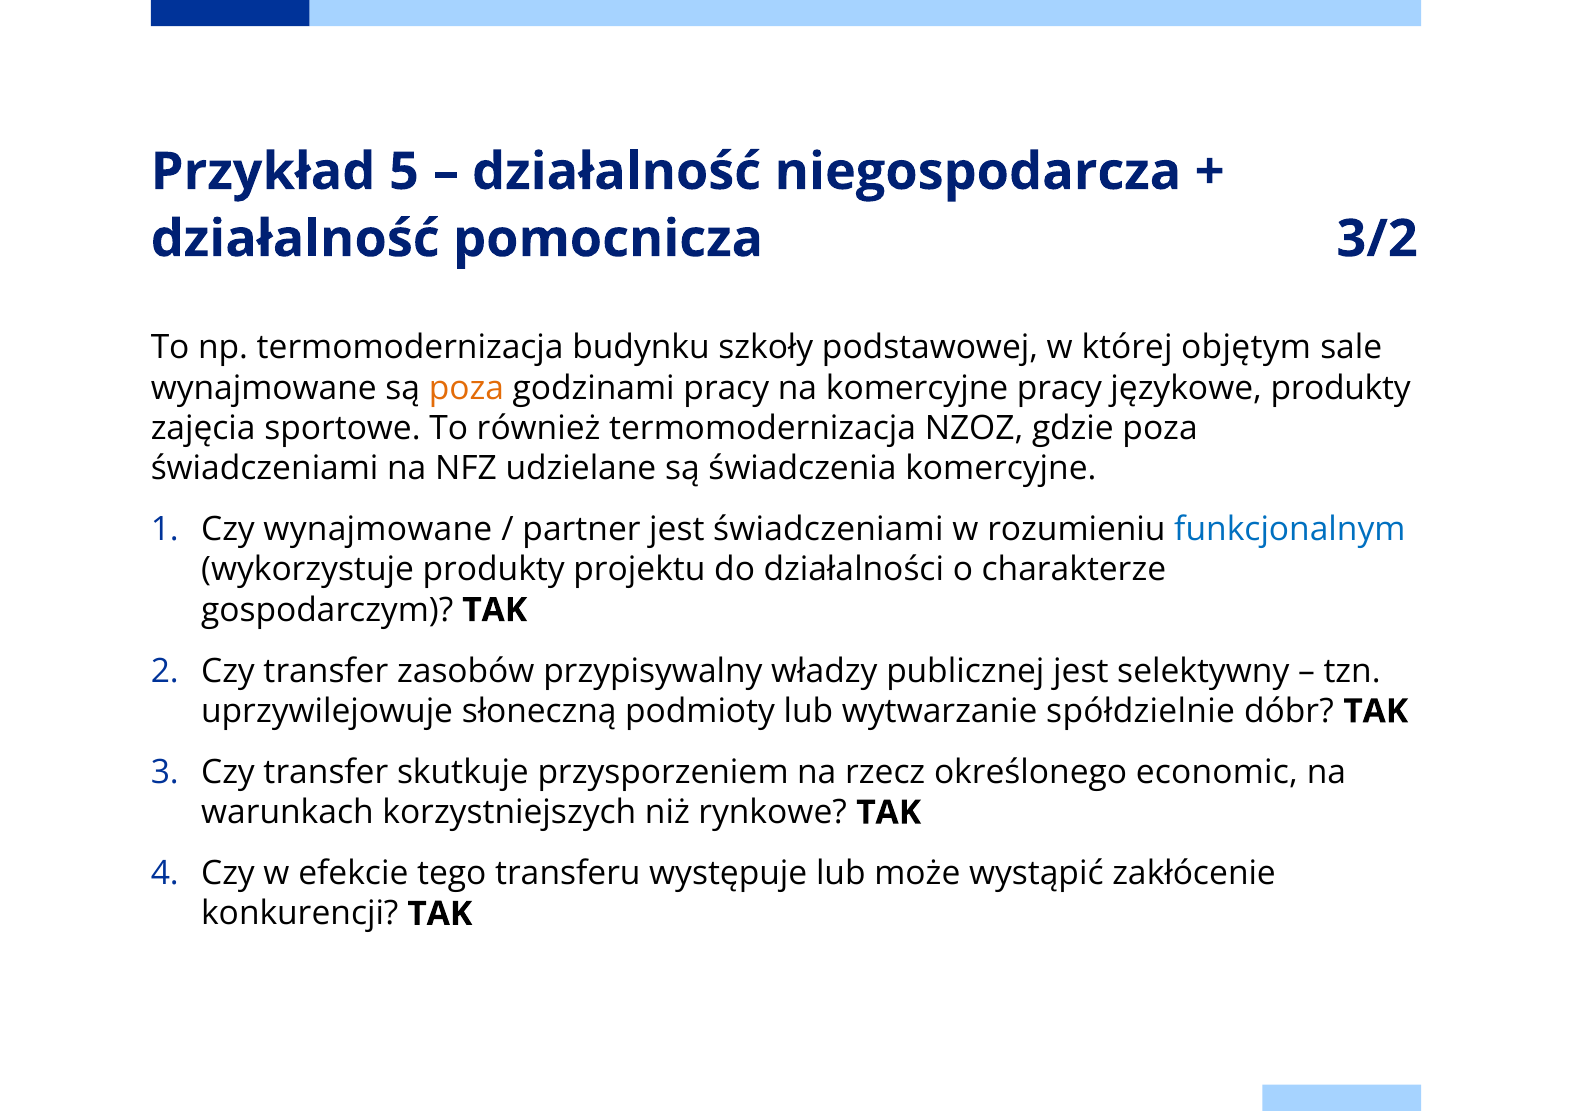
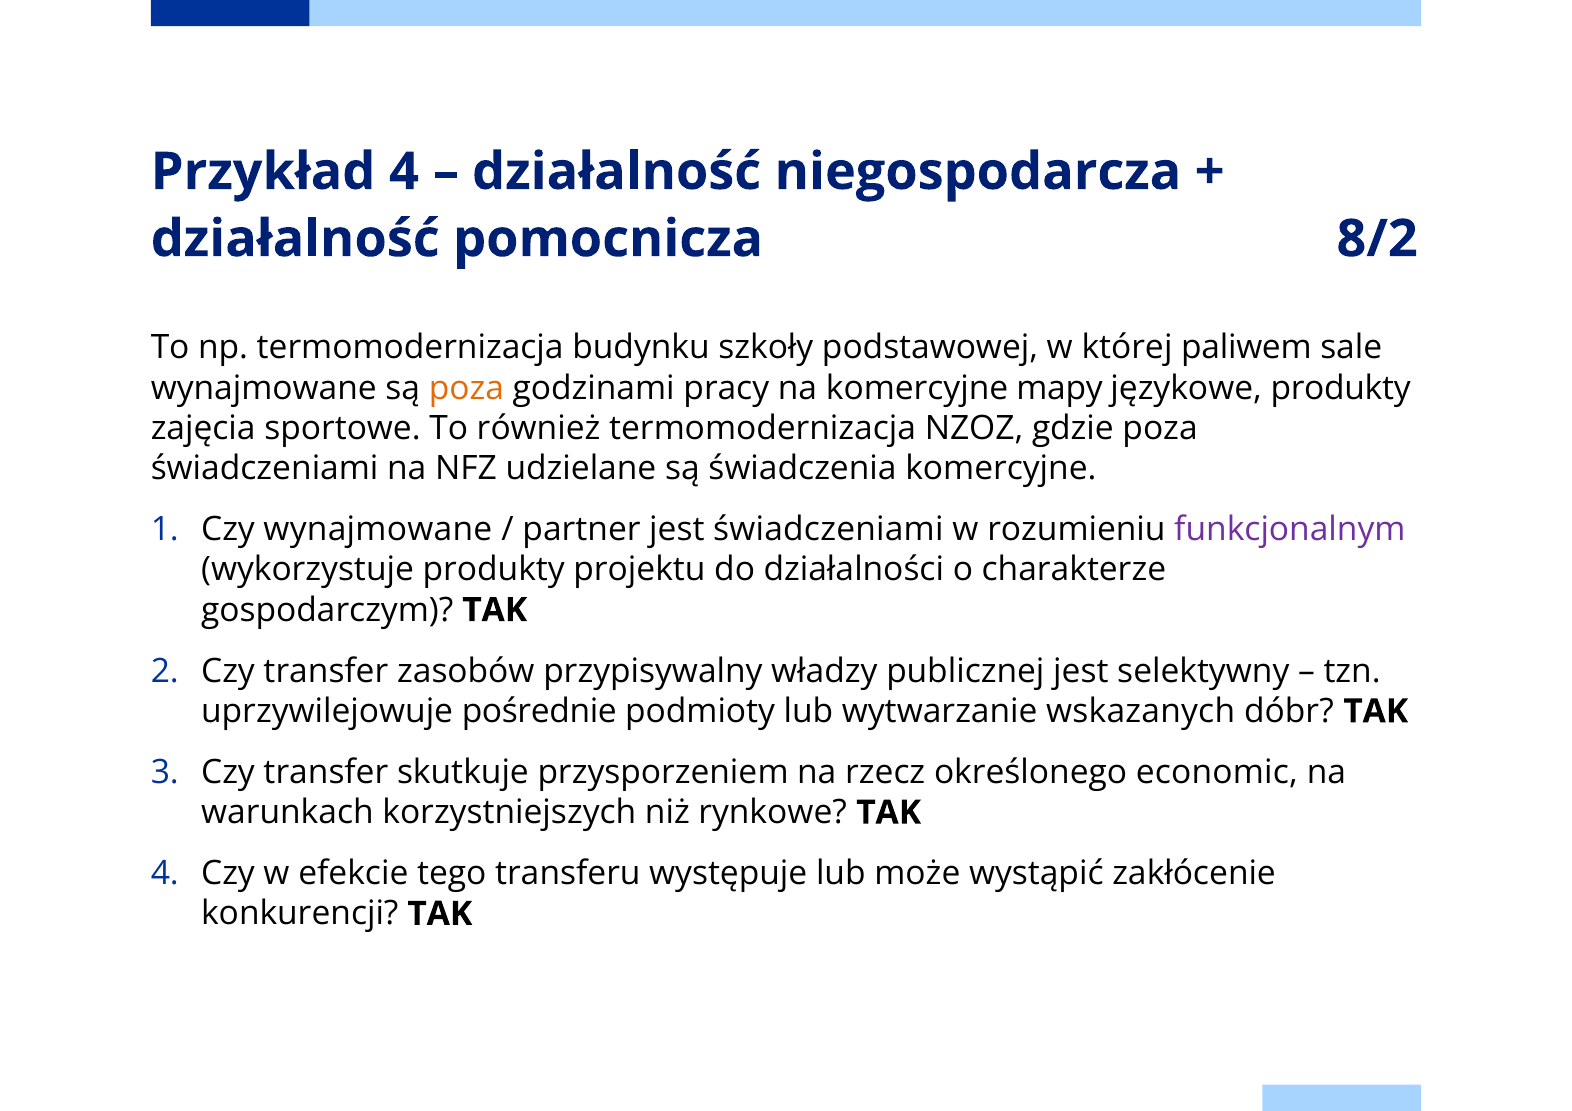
Przykład 5: 5 -> 4 (404, 172)
3/2: 3/2 -> 8/2 (1377, 239)
objętym: objętym -> paliwem (1246, 348)
komercyjne pracy: pracy -> mapy (1060, 388)
funkcjonalnym colour: blue -> purple (1290, 530)
słoneczną: słoneczną -> pośrednie (539, 712)
spółdzielnie: spółdzielnie -> wskazanych (1141, 712)
